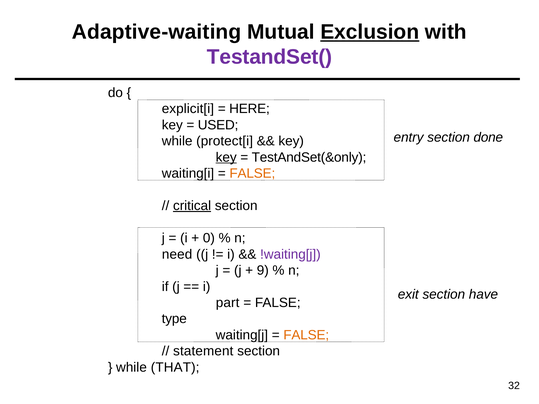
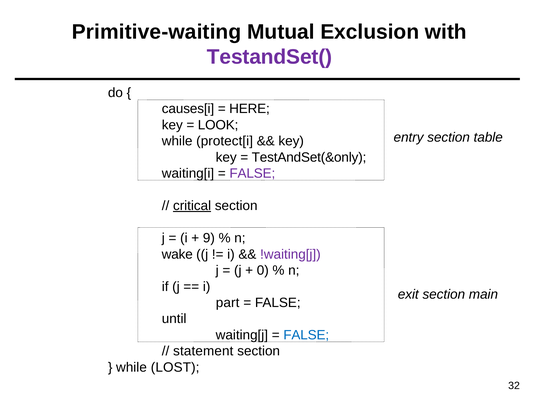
Adaptive-waiting: Adaptive-waiting -> Primitive-waiting (157, 32)
Exclusion underline: present -> none (370, 32)
explicit[i: explicit[i -> causes[i (188, 109)
USED: USED -> LOOK (218, 125)
done: done -> table (488, 138)
key underline: present -> none (226, 157)
FALSE colour: orange -> purple (252, 174)
0: 0 -> 9 (209, 238)
need: need -> wake (177, 254)
9: 9 -> 0 (263, 271)
have: have -> main (483, 295)
type: type -> until (174, 319)
FALSE colour: orange -> blue (306, 335)
THAT: THAT -> LOST (175, 368)
